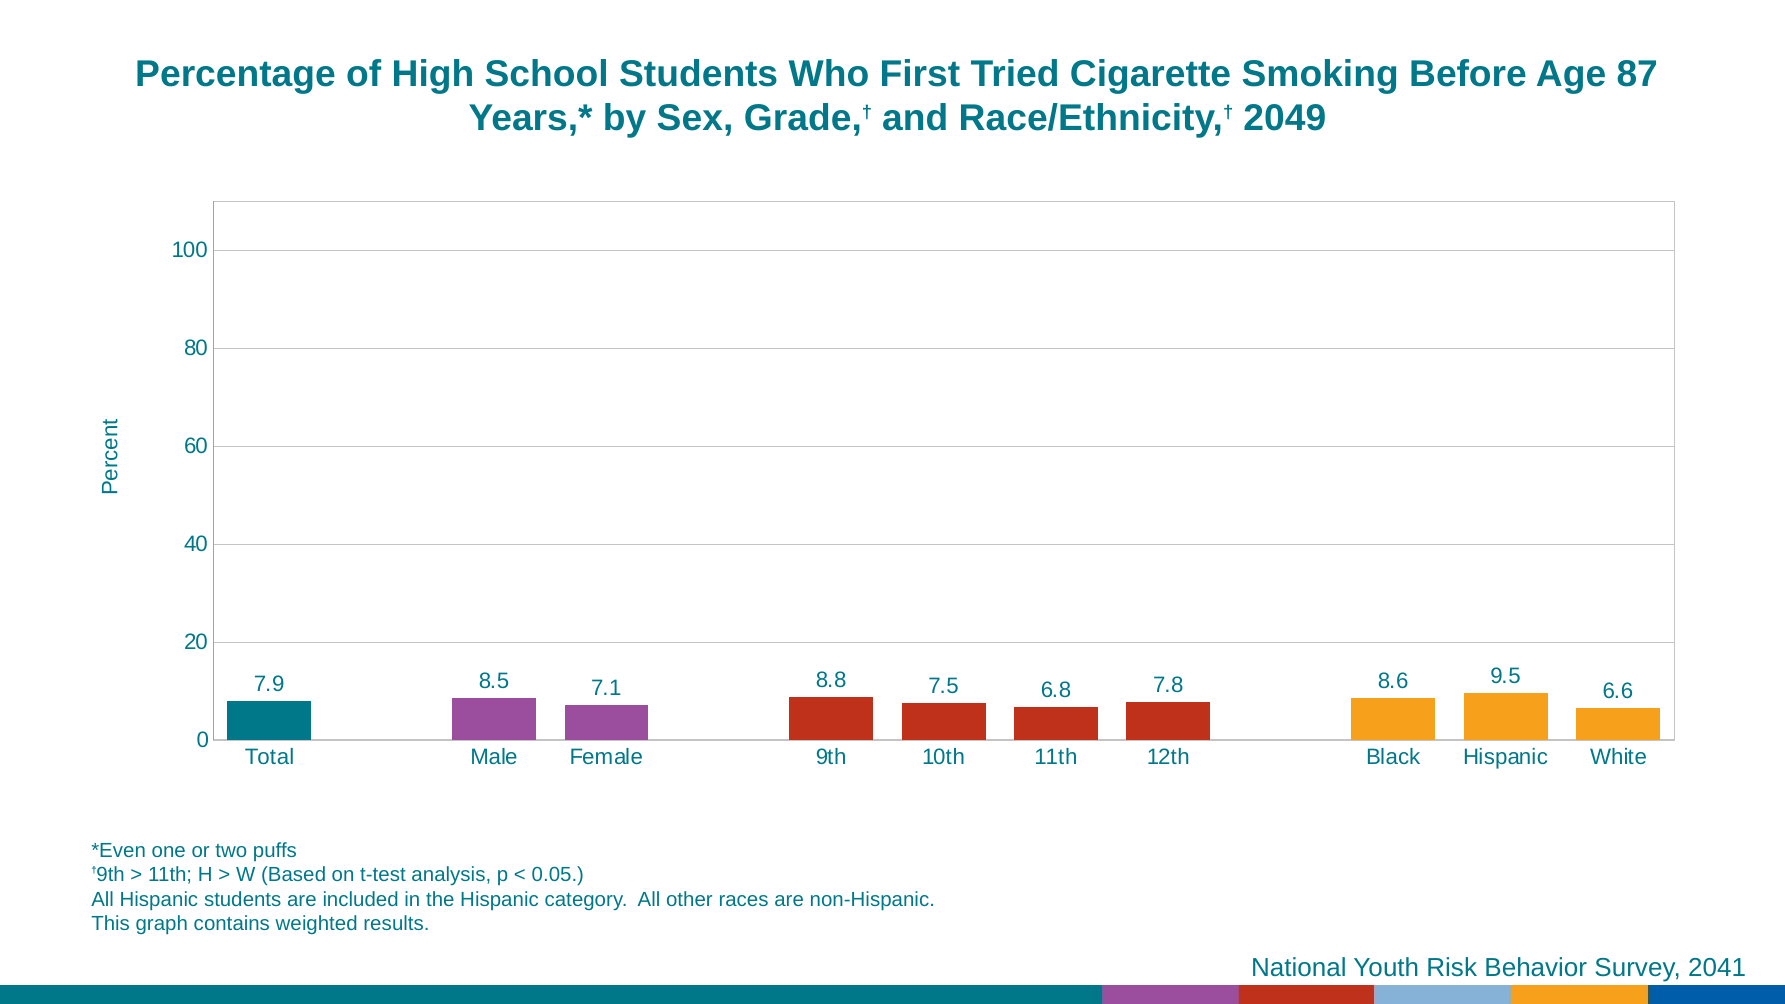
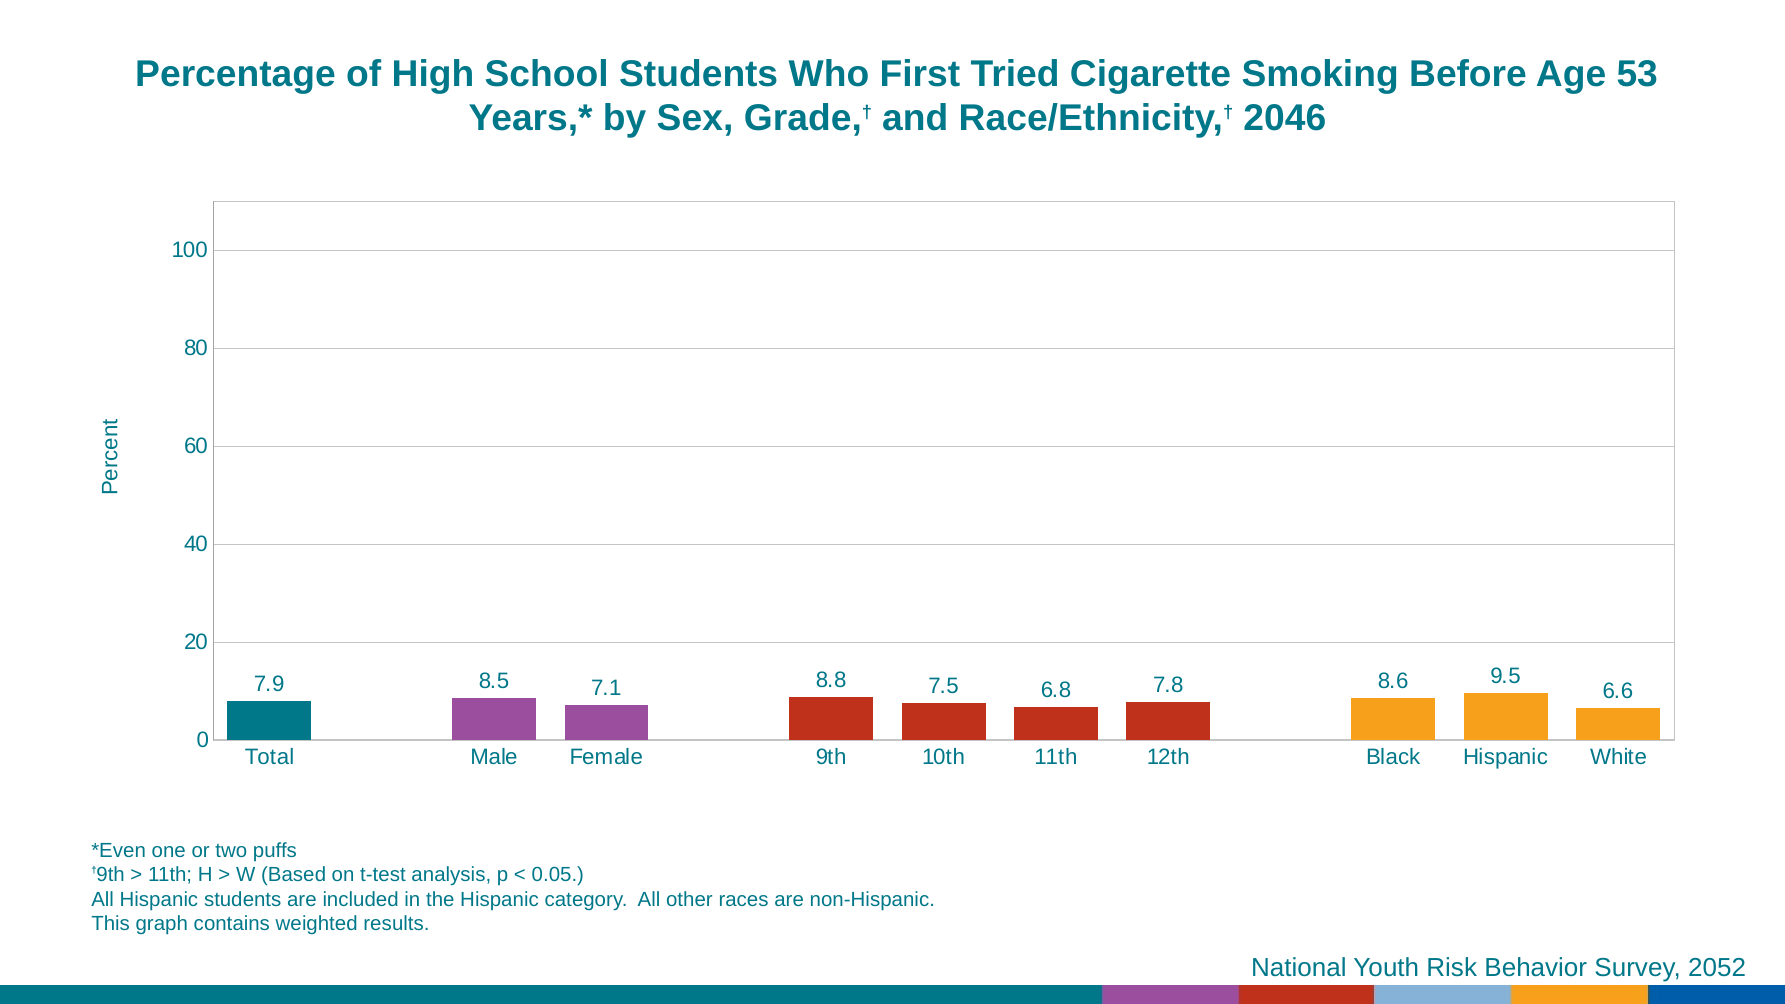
87: 87 -> 53 (1637, 74)
2049: 2049 -> 2046 (1285, 118)
2041: 2041 -> 2052 (1717, 968)
